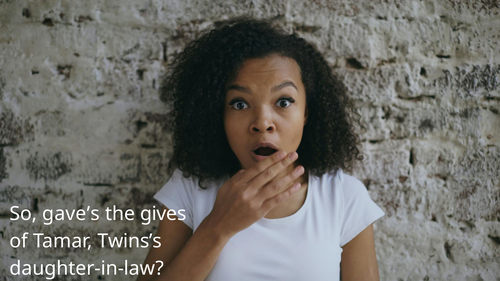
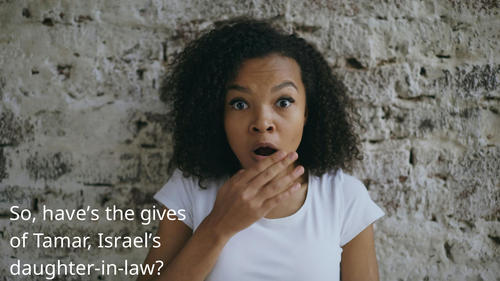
gave’s: gave’s -> have’s (71, 214)
Twins’s: Twins’s -> Israel’s (130, 241)
